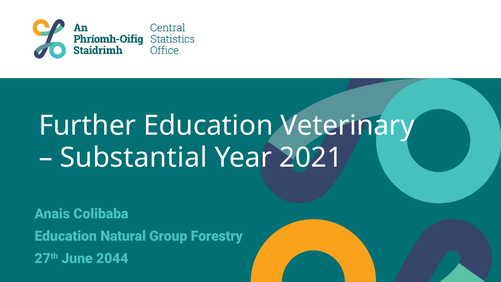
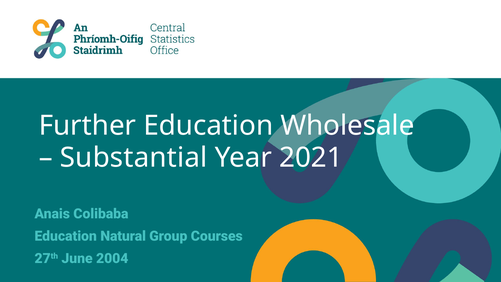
Veterinary: Veterinary -> Wholesale (347, 126)
Forestry: Forestry -> Courses (217, 236)
2044: 2044 -> 2004 (112, 258)
